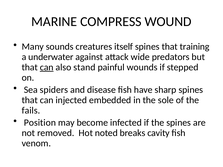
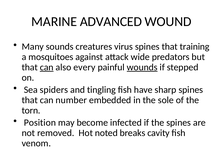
COMPRESS: COMPRESS -> ADVANCED (111, 22)
itself: itself -> virus (124, 47)
underwater: underwater -> mosquitoes (51, 57)
stand: stand -> every (84, 67)
wounds underline: none -> present (142, 67)
disease: disease -> tingling (101, 90)
injected: injected -> number (71, 100)
fails: fails -> torn (31, 111)
